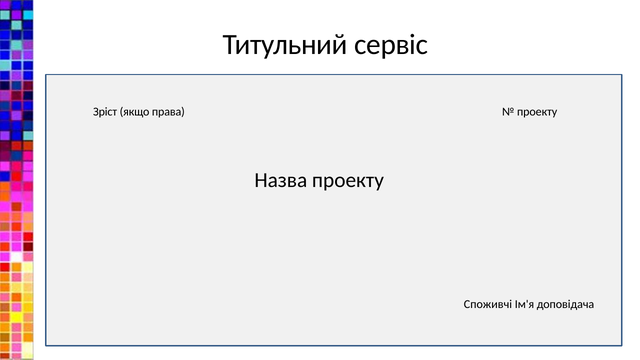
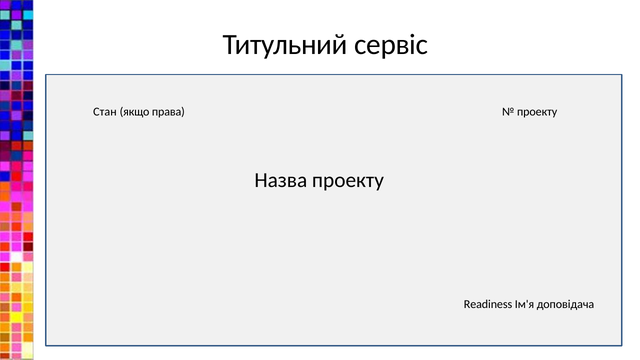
Зріст: Зріст -> Стан (105, 112)
Споживчі: Споживчі -> Readiness (488, 304)
